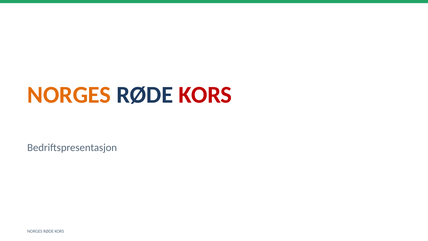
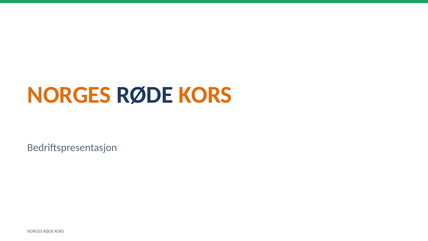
KORS colour: red -> orange (205, 95)
